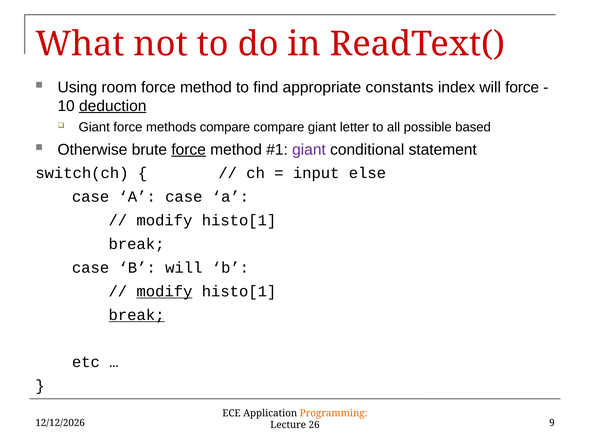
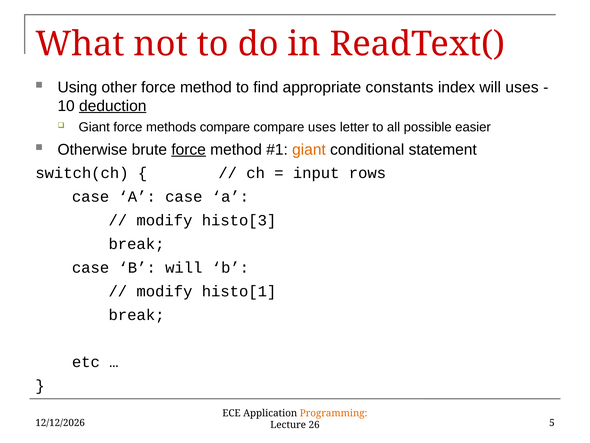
room: room -> other (119, 87)
will force: force -> uses (522, 87)
compare giant: giant -> uses (322, 127)
based: based -> easier (473, 127)
giant colour: purple -> orange (309, 149)
else: else -> rows (367, 173)
histo[1: histo[1 -> histo[3 (239, 220)
modify underline: present -> none (164, 291)
break underline: present -> none (137, 315)
9: 9 -> 5 (552, 423)
